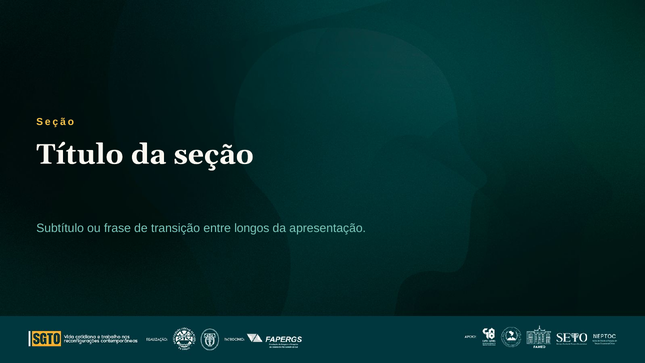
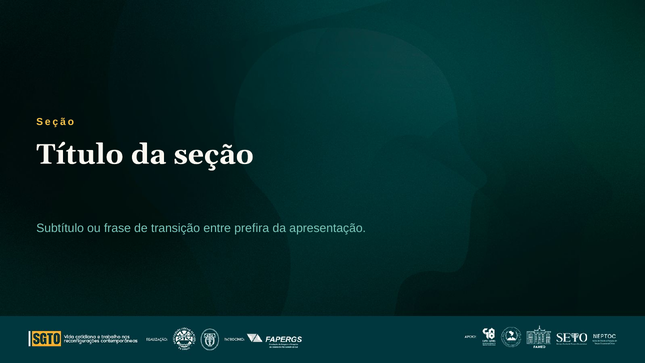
longos: longos -> prefira (252, 228)
